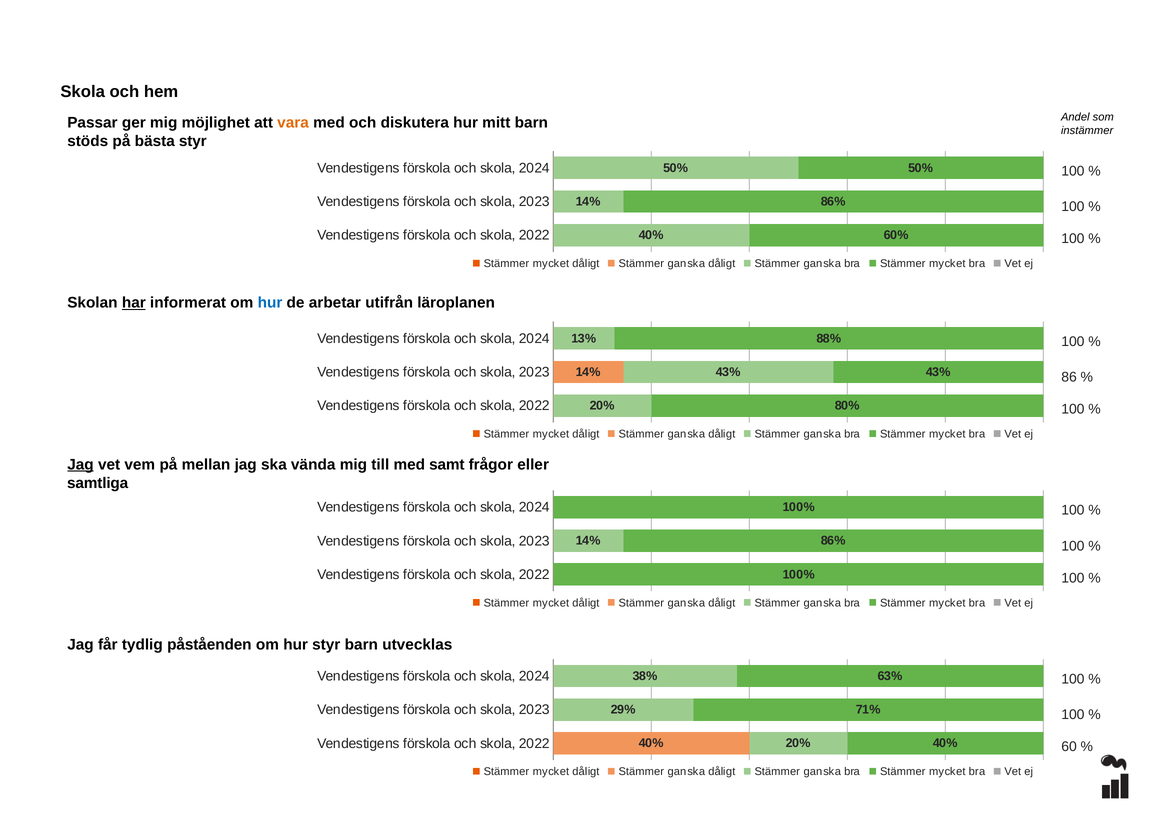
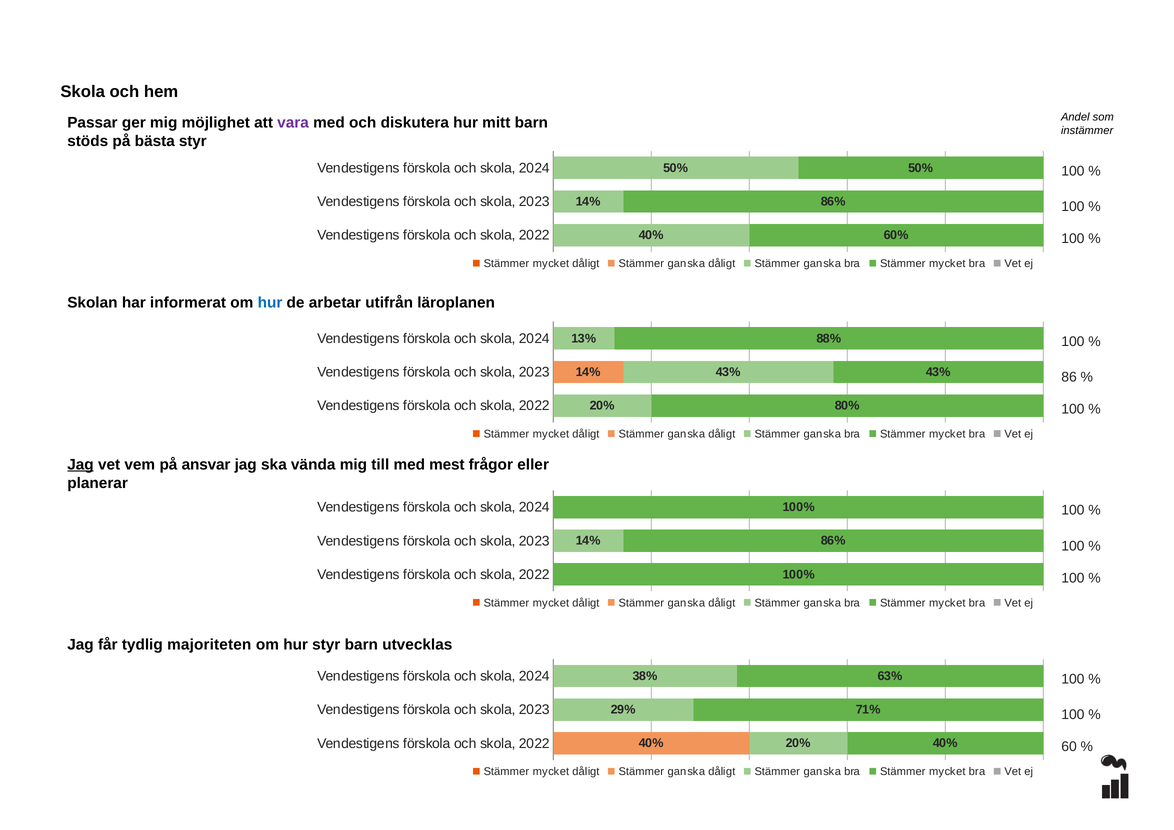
vara colour: orange -> purple (293, 123)
har underline: present -> none (134, 303)
mellan: mellan -> ansvar (206, 465)
samt: samt -> mest (447, 465)
samtliga: samtliga -> planerar (98, 483)
påståenden: påståenden -> majoriteten (209, 645)
